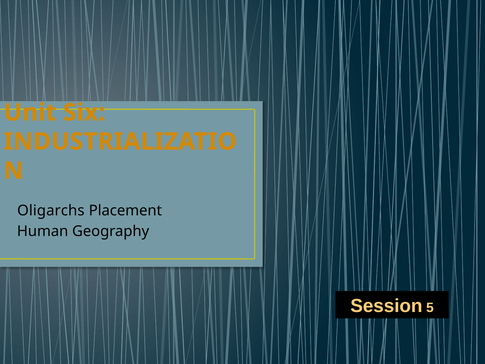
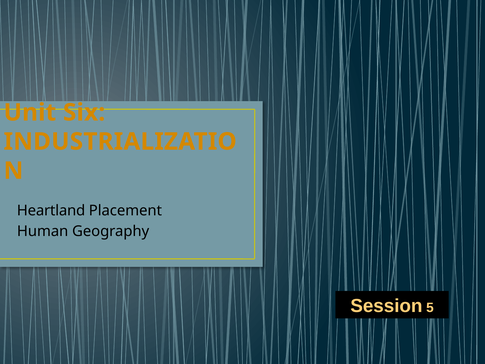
Oligarchs: Oligarchs -> Heartland (51, 210)
